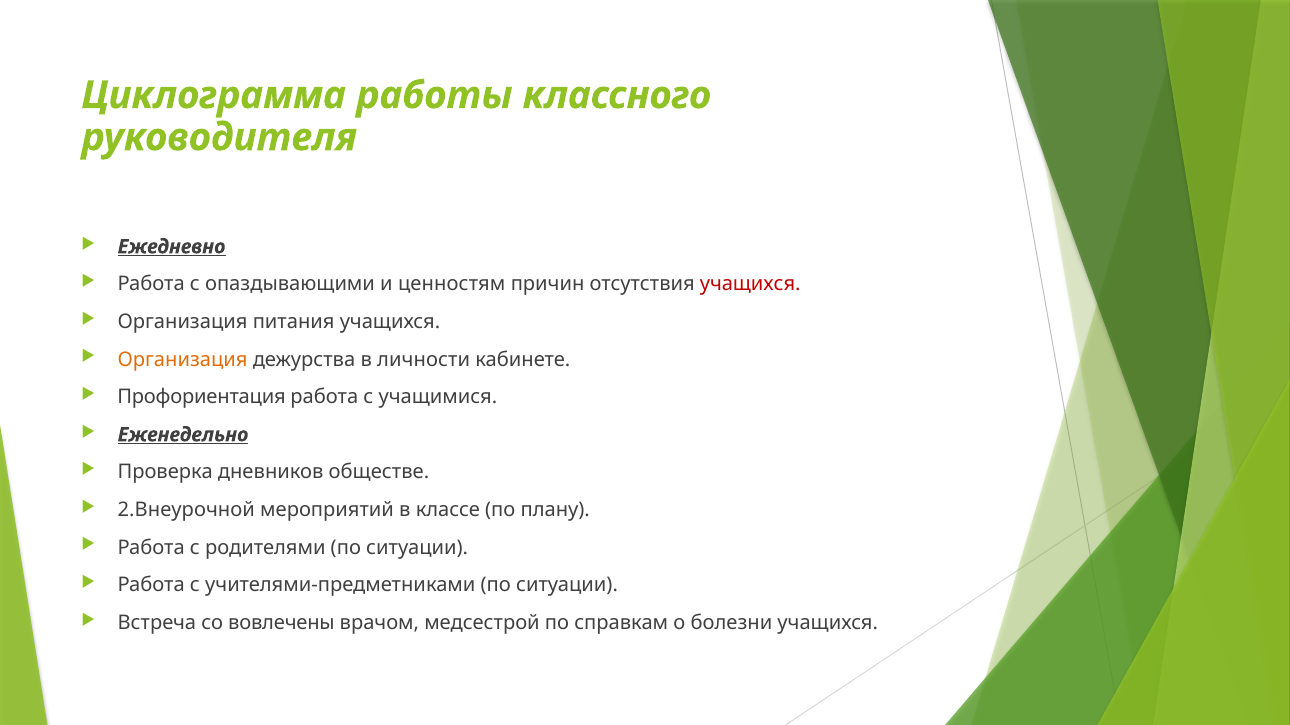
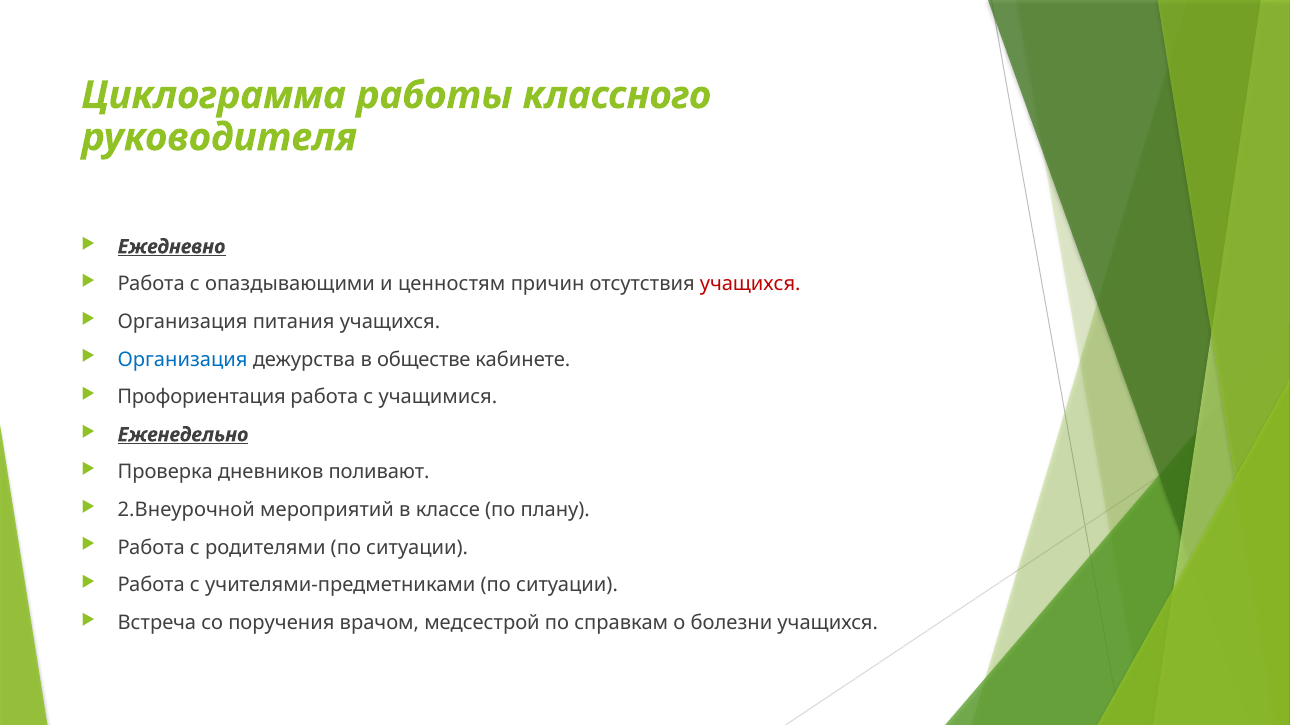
Организация colour: orange -> blue (183, 360)
личности: личности -> обществе (424, 360)
обществе: обществе -> поливают (379, 473)
вовлечены: вовлечены -> поручения (281, 623)
